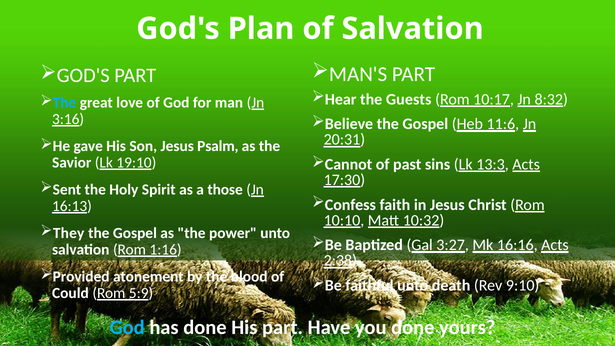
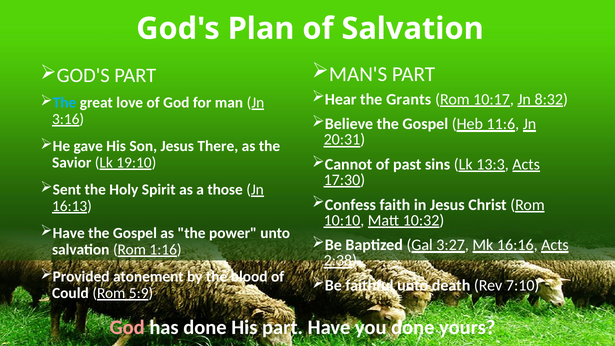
Guests: Guests -> Grants (409, 99)
Psalm: Psalm -> There (218, 146)
They: They -> Have (69, 233)
9:10: 9:10 -> 7:10 (523, 285)
God colour: light blue -> pink (127, 328)
